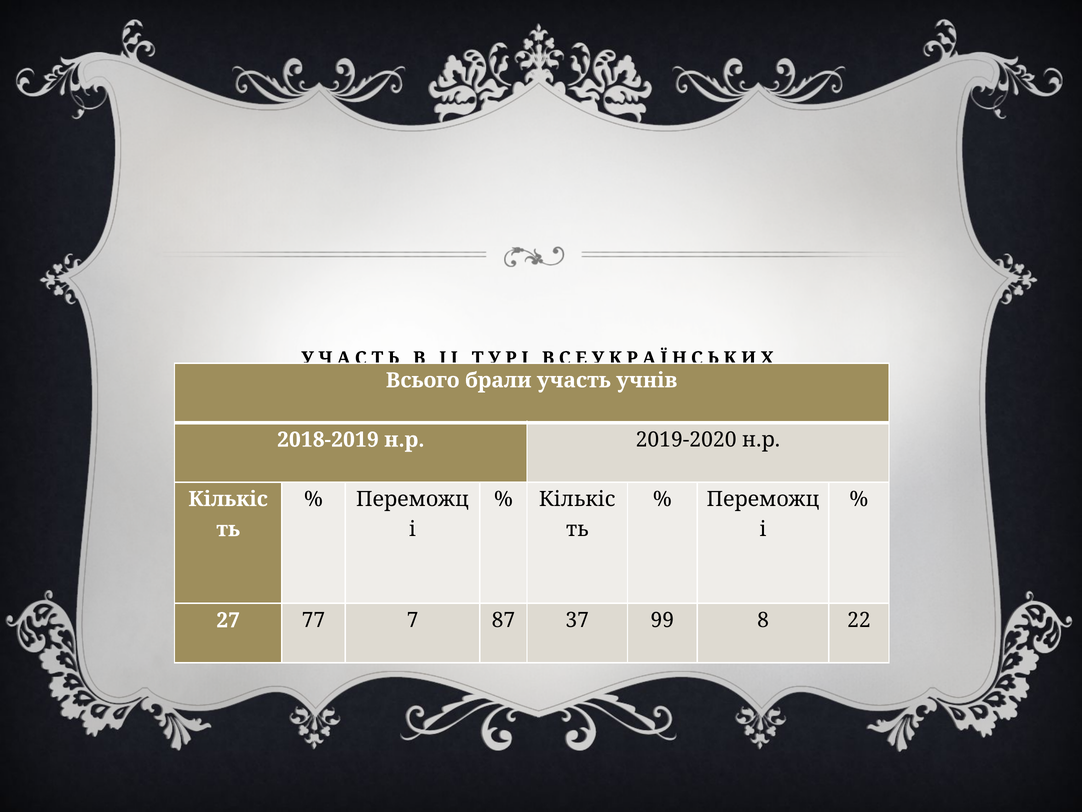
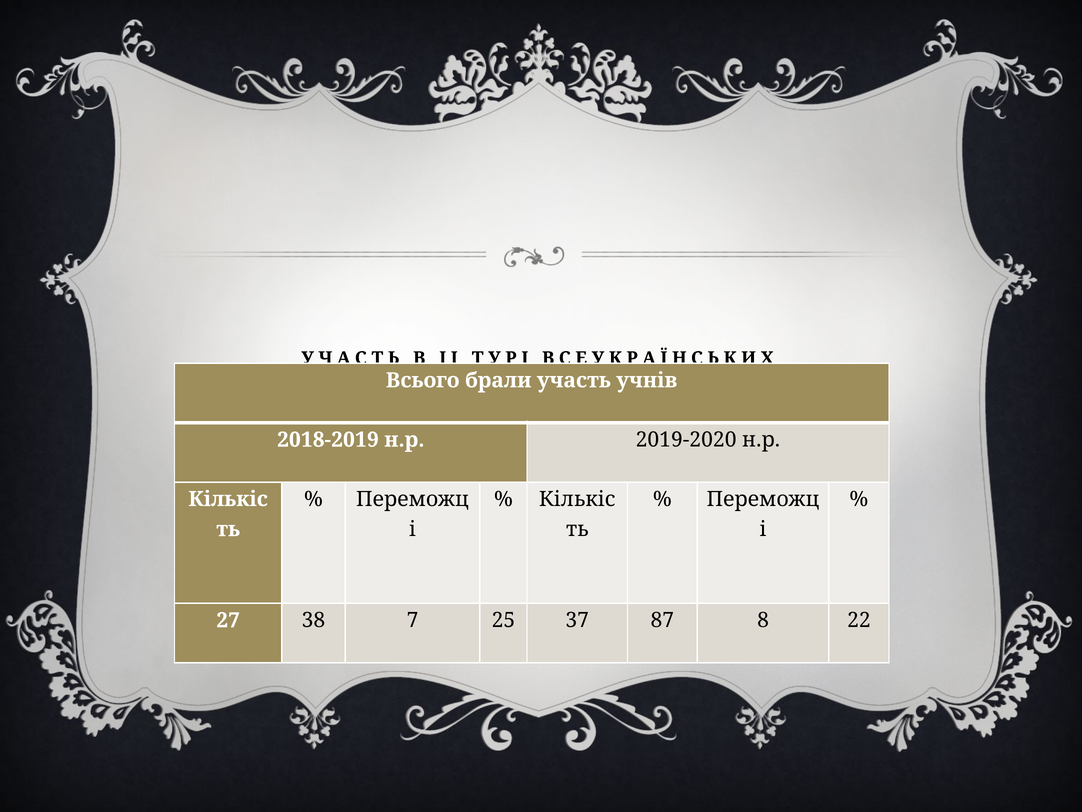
77: 77 -> 38 (313, 620)
87: 87 -> 25 (503, 620)
99: 99 -> 87 (662, 620)
